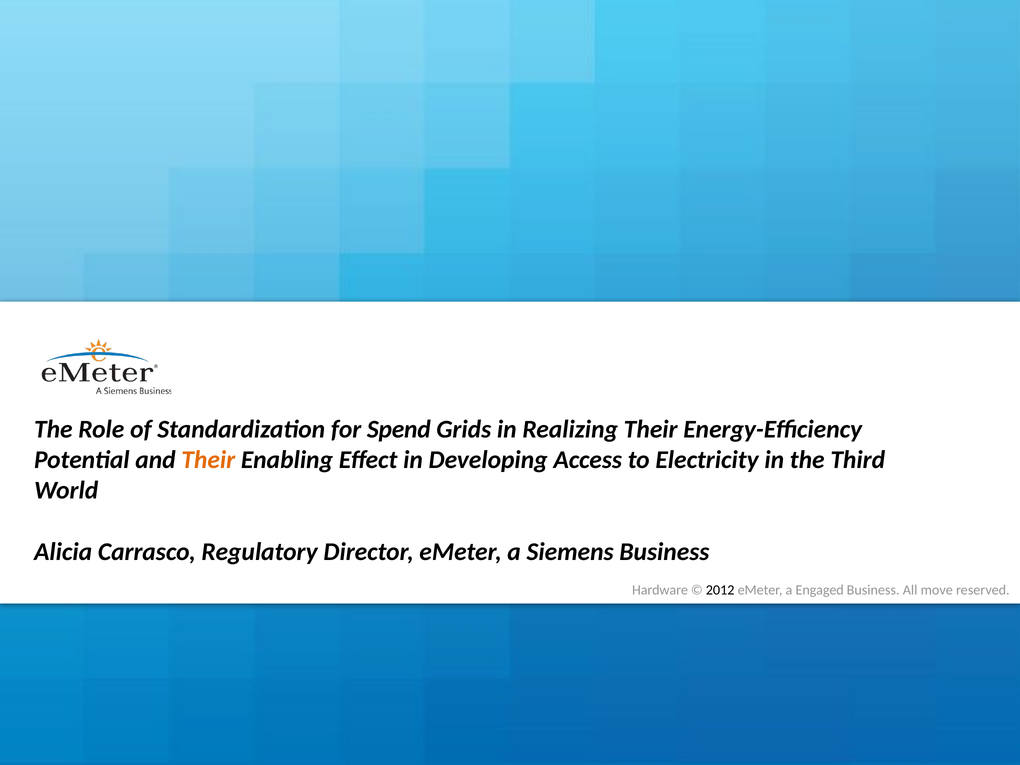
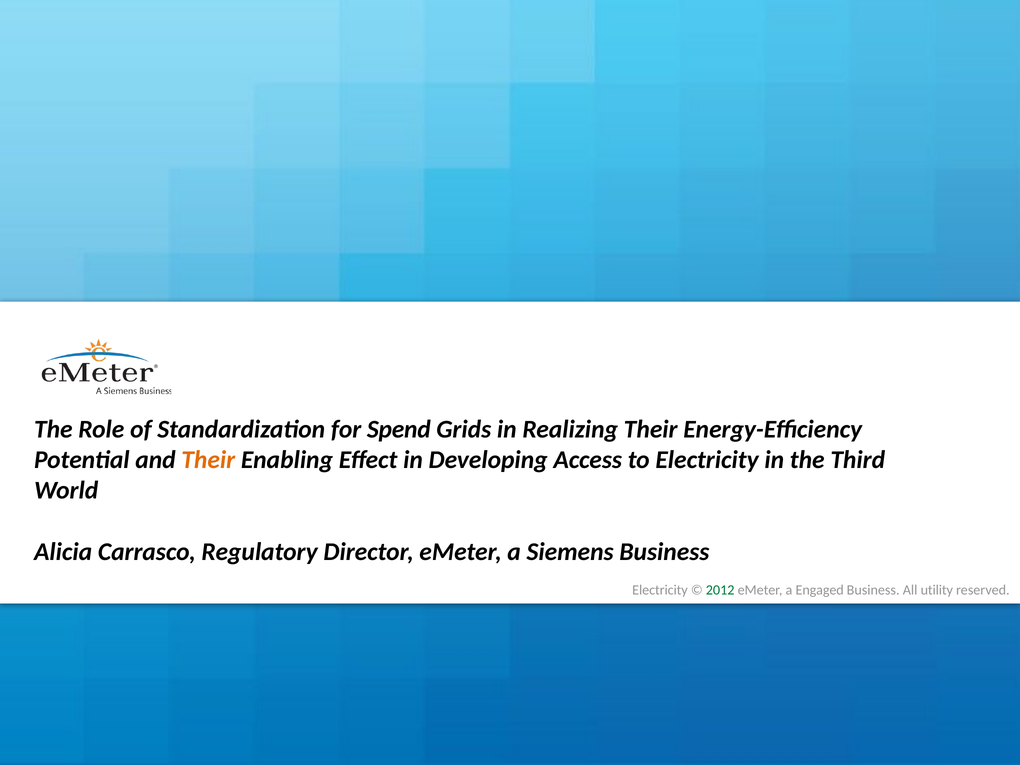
Hardware: Hardware -> Electricity (660, 590)
2012 colour: black -> green (720, 590)
move: move -> utility (937, 590)
